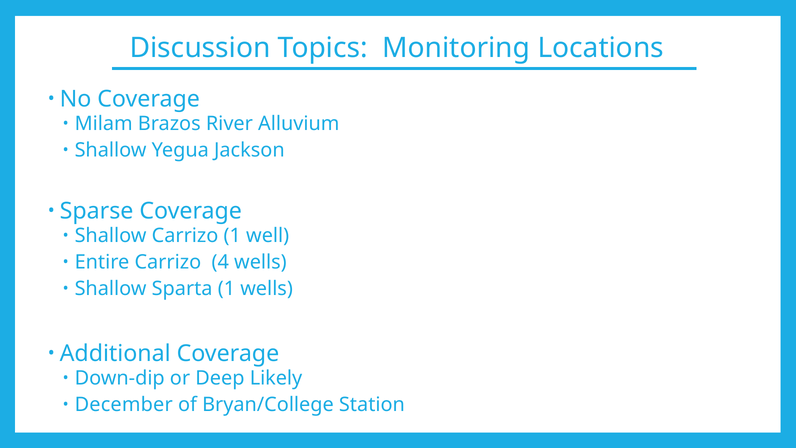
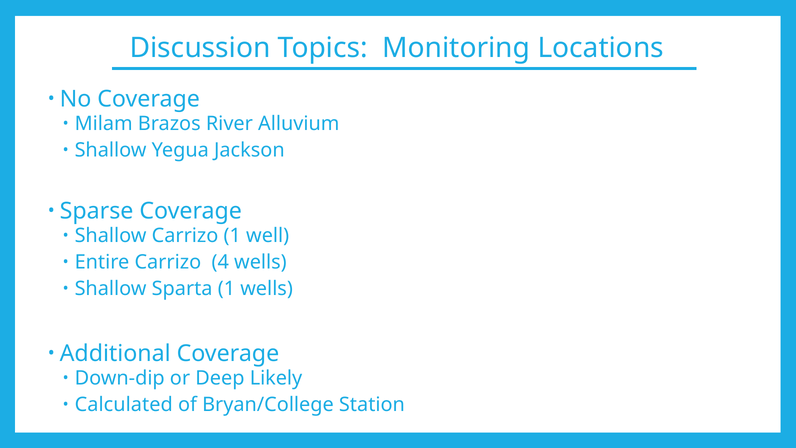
December: December -> Calculated (124, 405)
